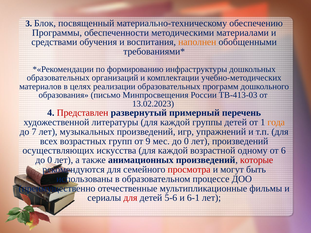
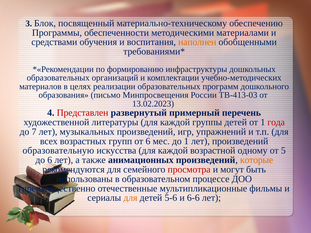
года colour: orange -> red (276, 122)
от 9: 9 -> 6 (148, 141)
мес до 0: 0 -> 1 (186, 141)
осуществляющих: осуществляющих -> образовательную (58, 151)
6: 6 -> 5 (283, 151)
0: 0 -> 6 (50, 160)
которые colour: red -> orange (257, 160)
для colour: red -> orange (130, 198)
6-1: 6-1 -> 6-6 (193, 198)
